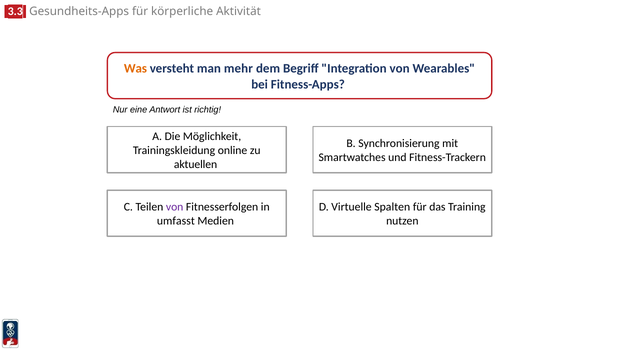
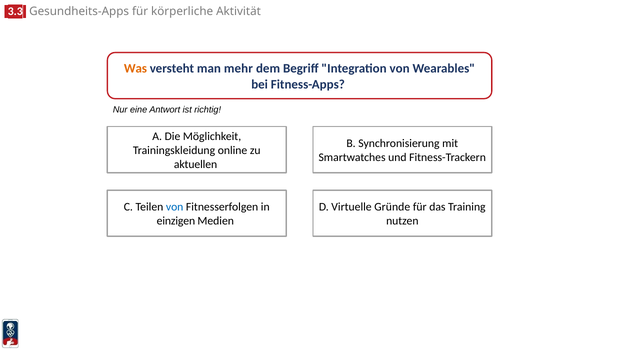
von colour: purple -> blue (175, 207)
Spalten: Spalten -> Gründe (392, 207)
umfasst: umfasst -> einzigen (176, 221)
